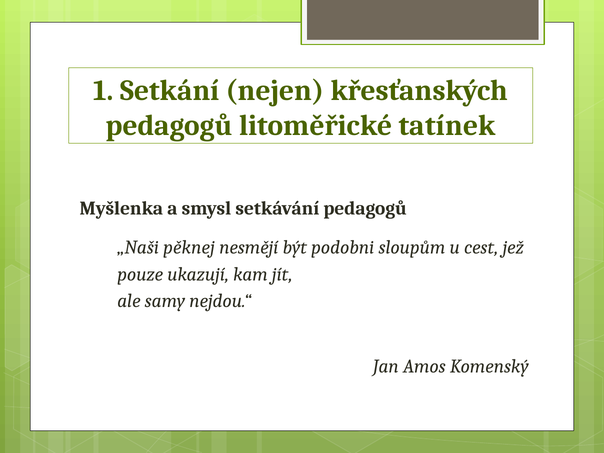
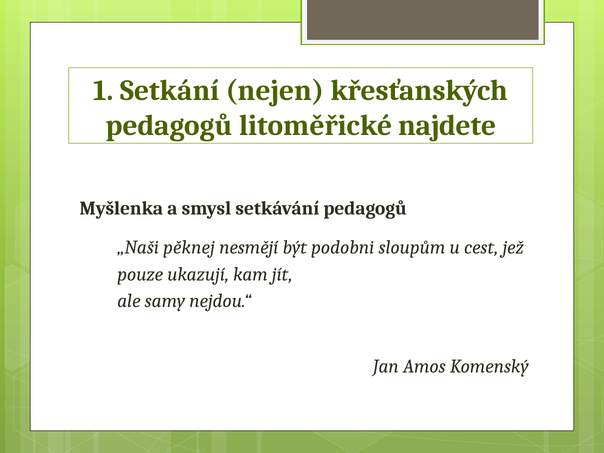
tatínek: tatínek -> najdete (447, 126)
